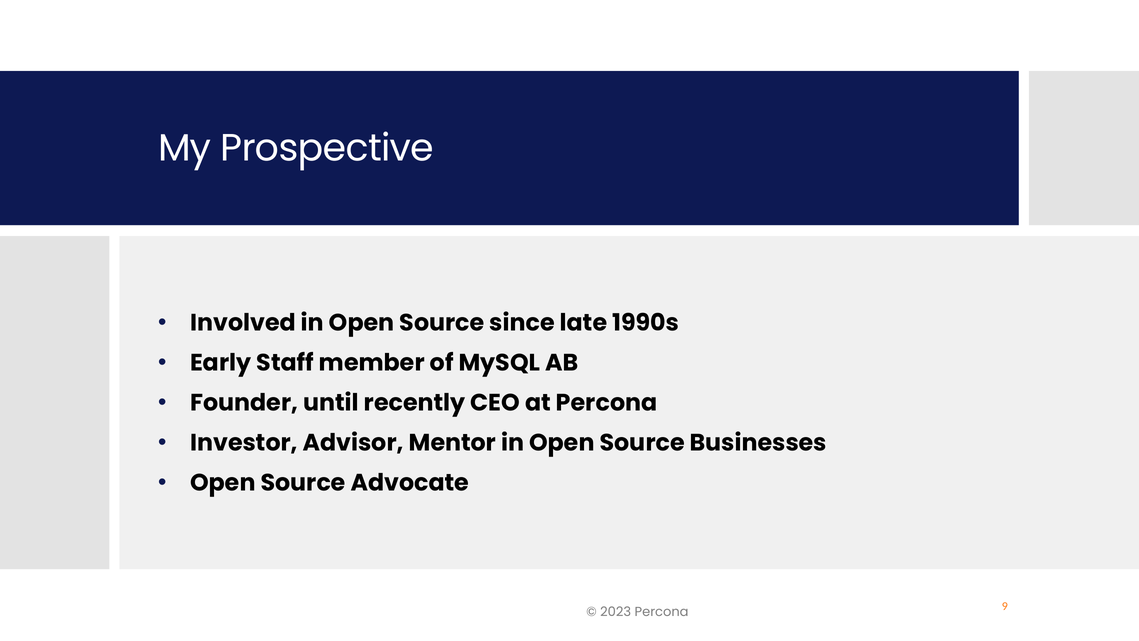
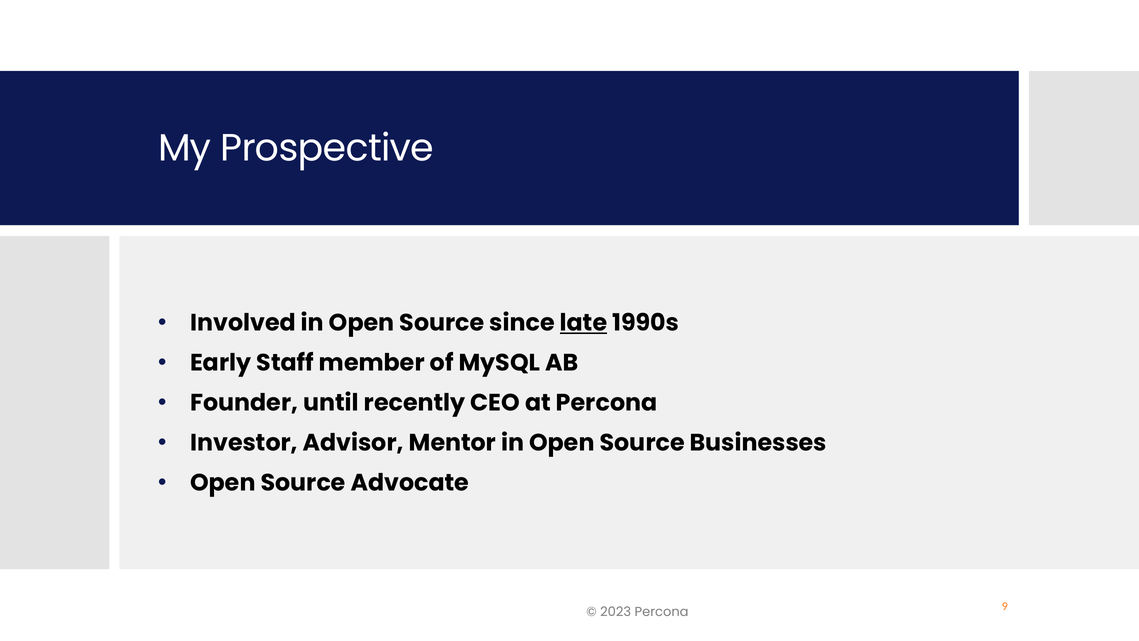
late underline: none -> present (583, 323)
